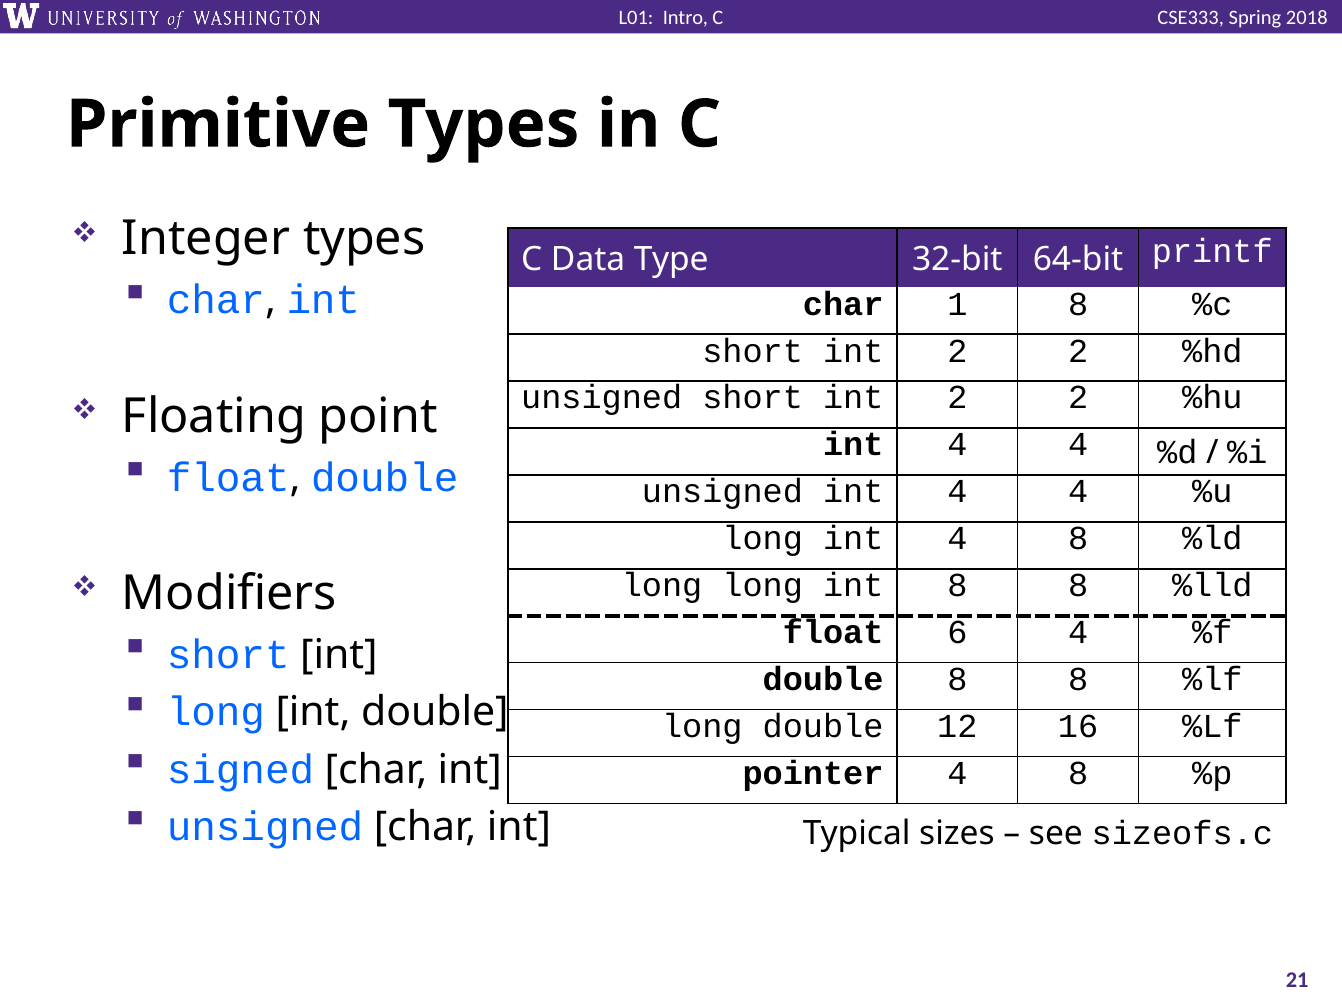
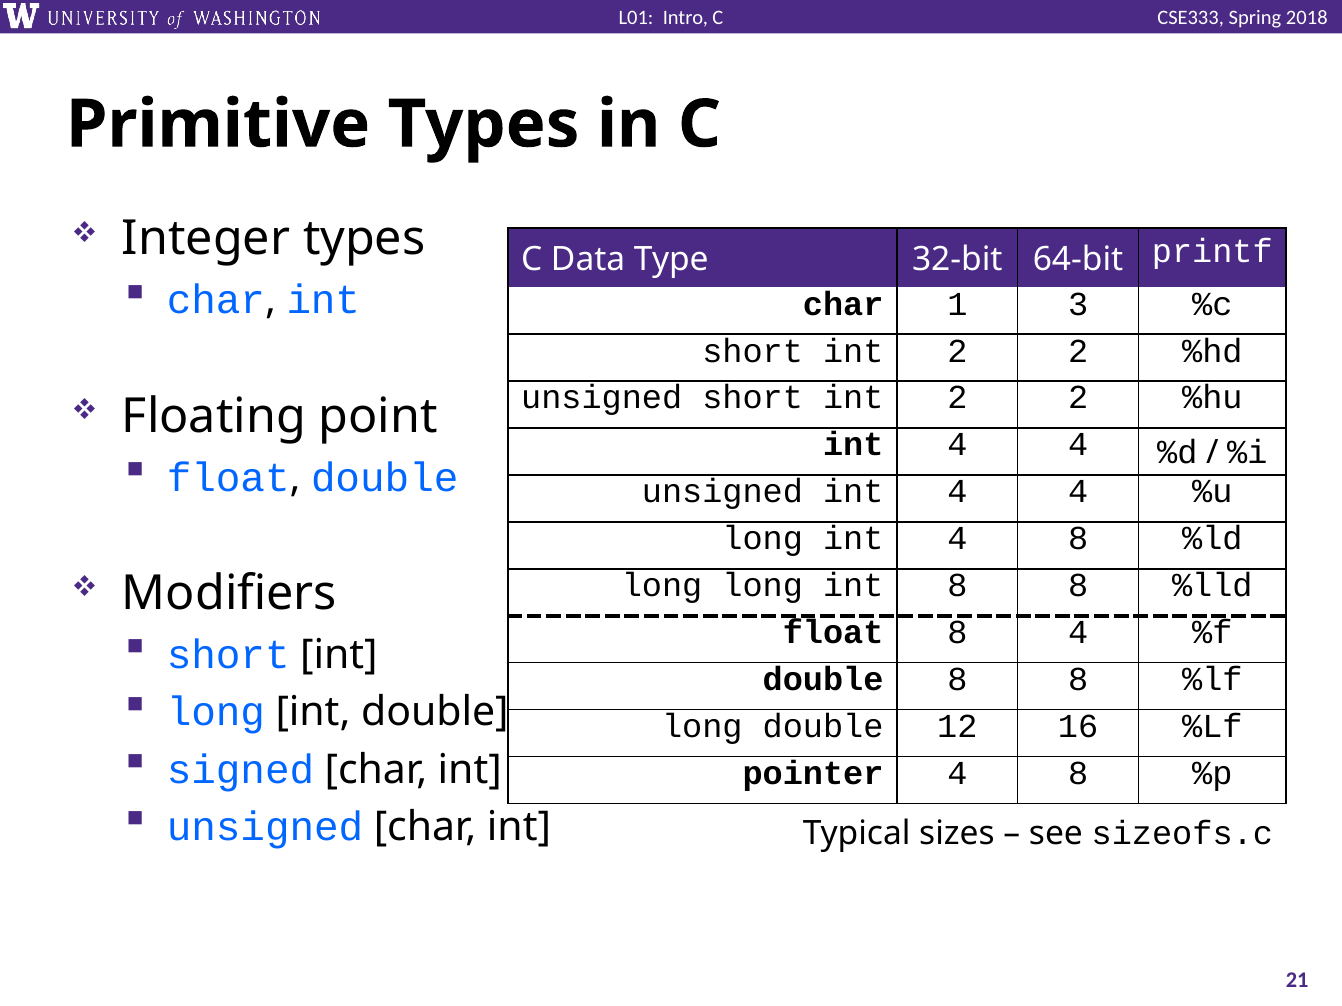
1 8: 8 -> 3 (1078, 304)
float 6: 6 -> 8 (957, 633)
